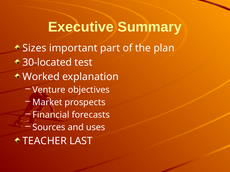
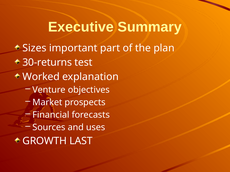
30-located: 30-located -> 30-returns (47, 63)
TEACHER: TEACHER -> GROWTH (45, 141)
